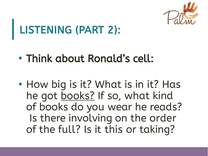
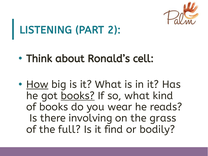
How underline: none -> present (37, 85)
order: order -> grass (163, 118)
this: this -> find (114, 129)
taking: taking -> bodily (157, 129)
